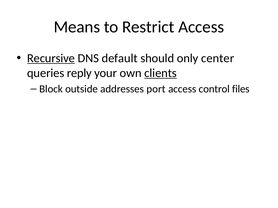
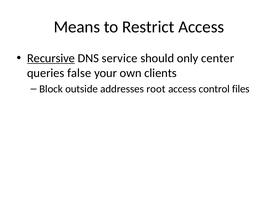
default: default -> service (120, 58)
reply: reply -> false (79, 73)
clients underline: present -> none (161, 73)
port: port -> root (156, 89)
